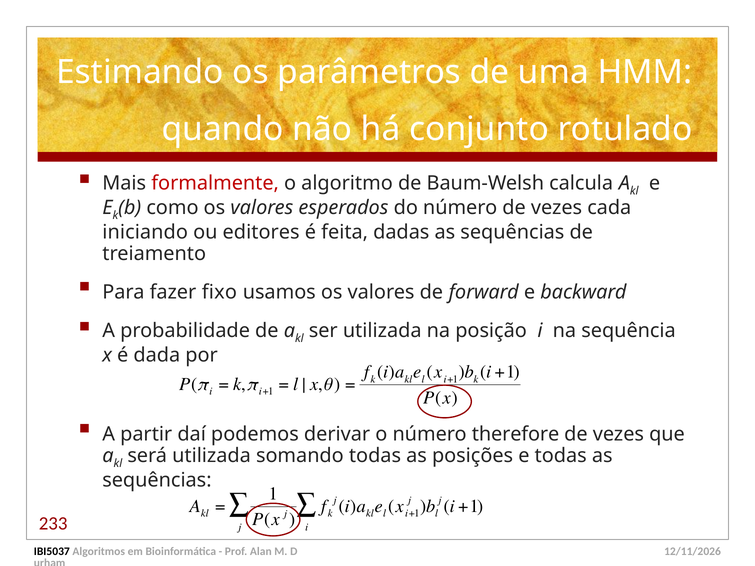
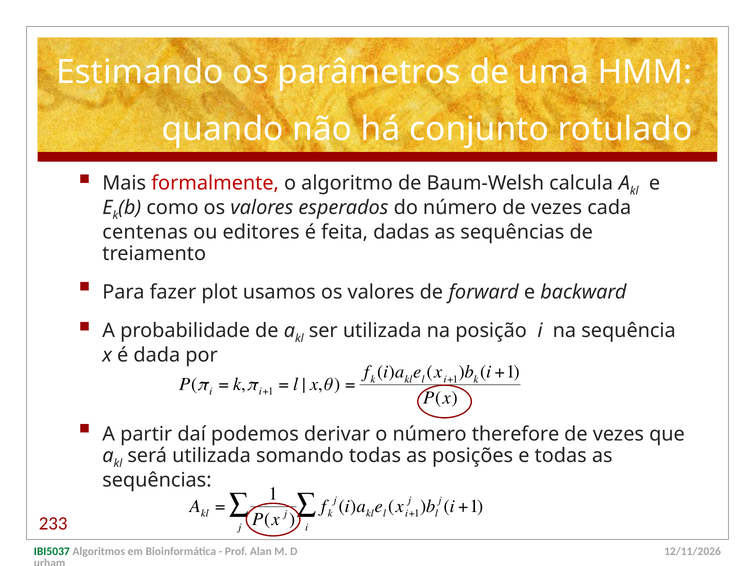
iniciando: iniciando -> centenas (145, 232)
fixo: fixo -> plot (220, 292)
IBI5037 colour: black -> green (52, 552)
